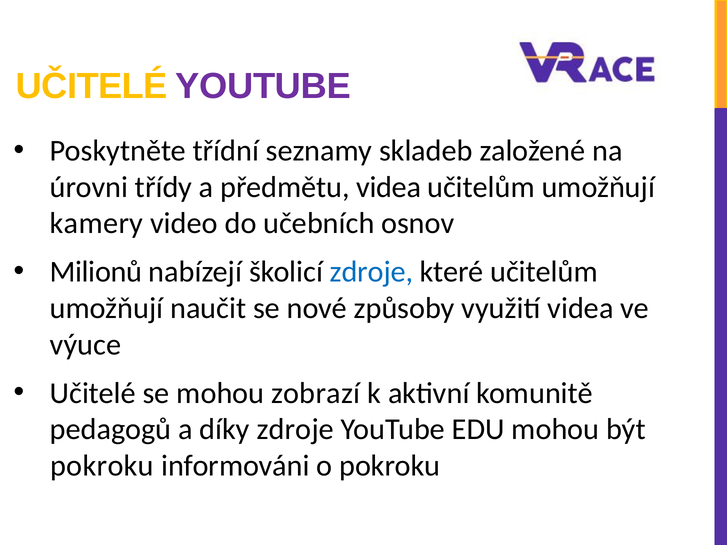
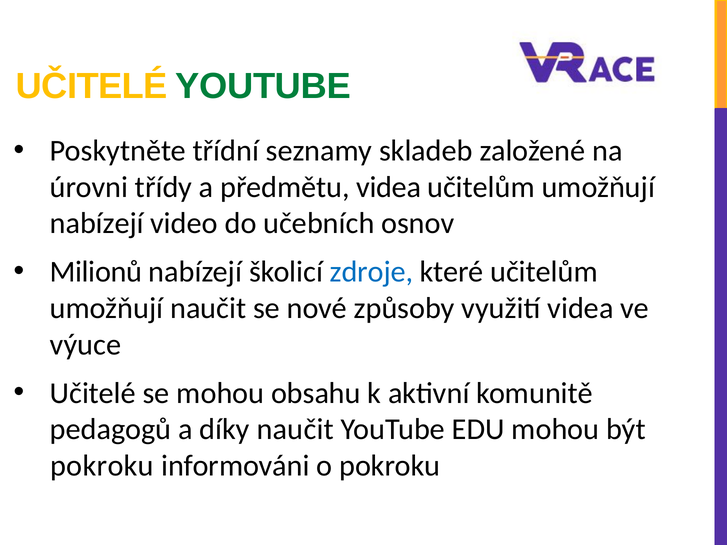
YOUTUBE colour: purple -> green (263, 86)
kamery: kamery -> nabízejí (97, 224)
zobrazí: zobrazí -> obsahu (316, 393)
díky zdroje: zdroje -> naučit (295, 430)
